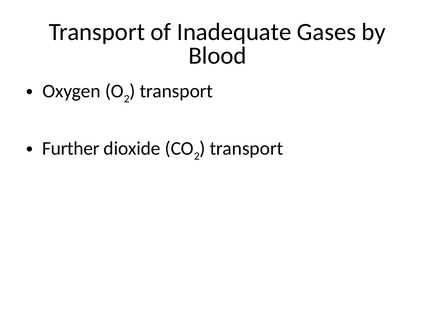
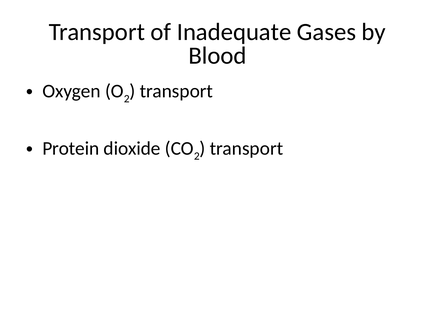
Further: Further -> Protein (71, 149)
